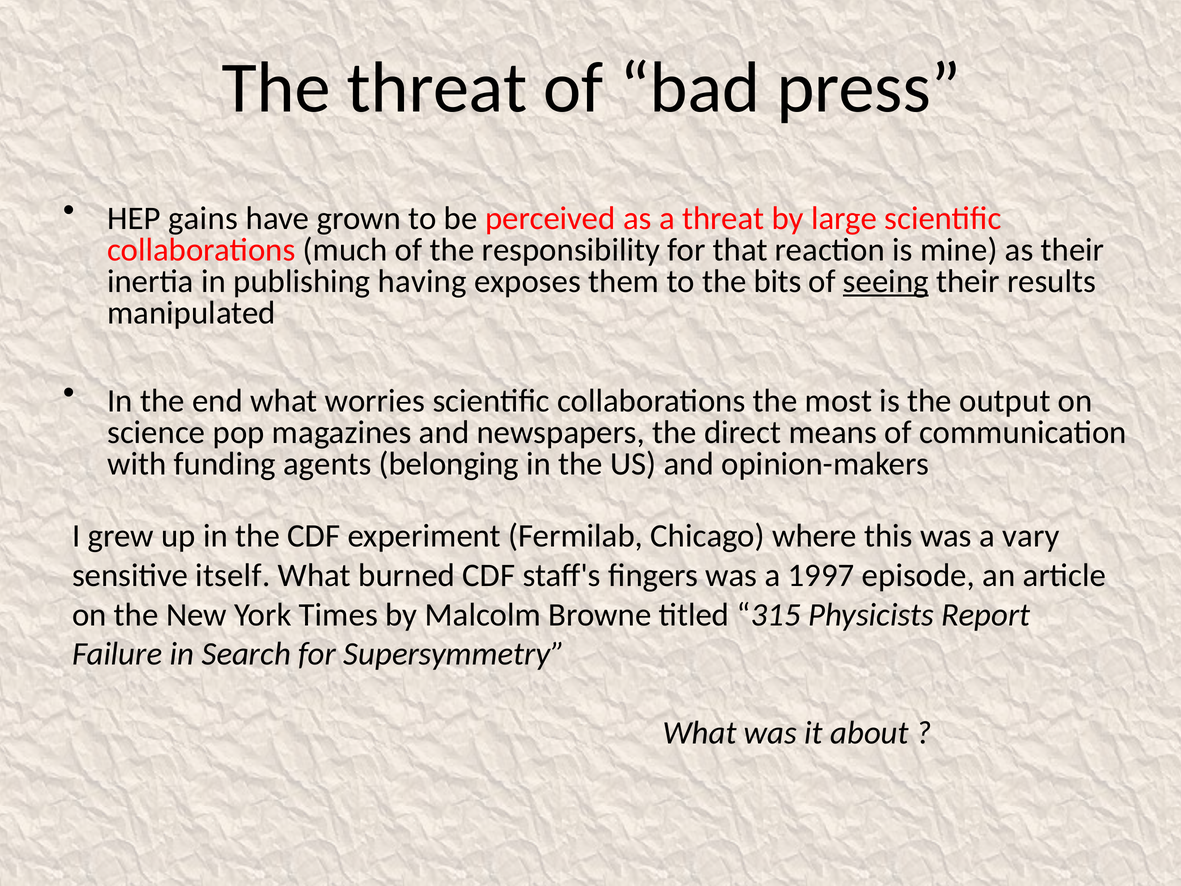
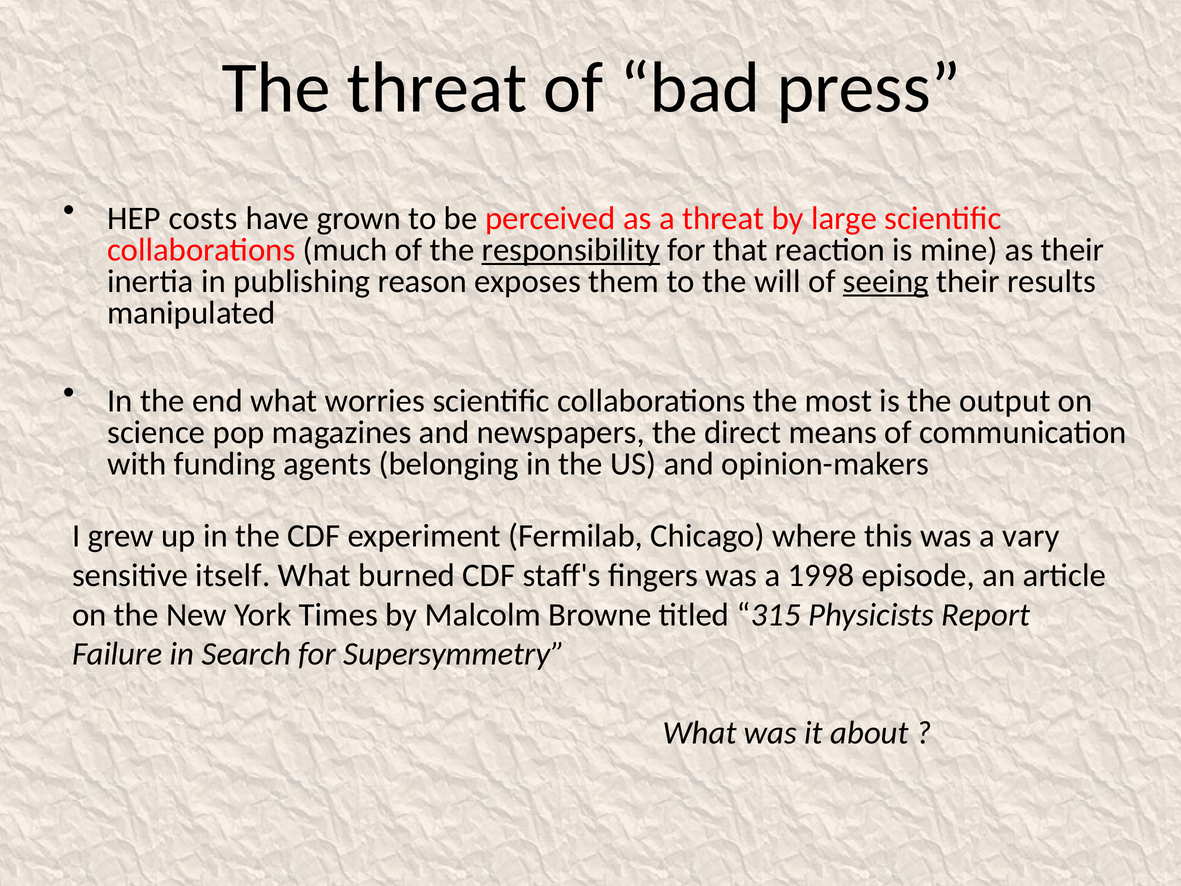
gains: gains -> costs (203, 218)
responsibility underline: none -> present (571, 250)
having: having -> reason (422, 281)
bits: bits -> will (777, 281)
1997: 1997 -> 1998 (821, 575)
